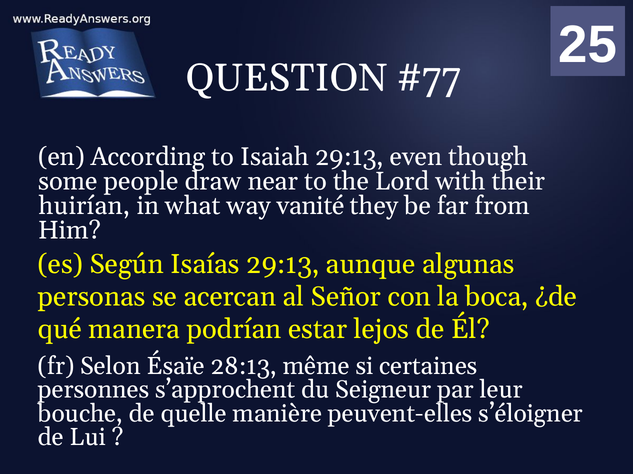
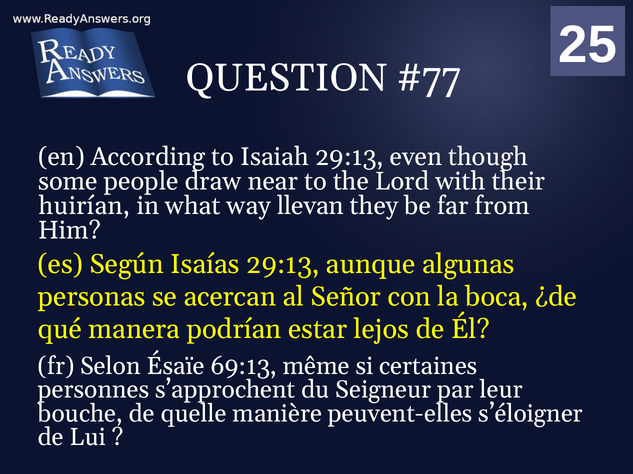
vanité: vanité -> llevan (310, 206)
28:13: 28:13 -> 69:13 (244, 367)
